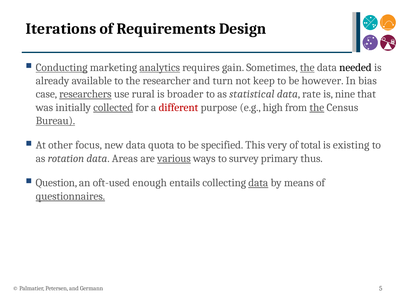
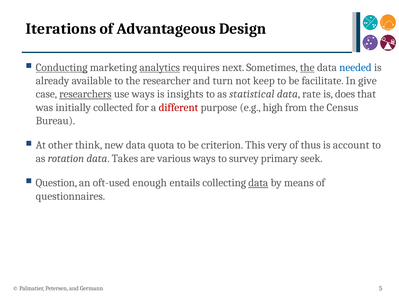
Requirements: Requirements -> Advantageous (166, 29)
gain: gain -> next (233, 68)
needed colour: black -> blue (355, 68)
however: however -> facilitate (323, 81)
bias: bias -> give (367, 81)
use rural: rural -> ways (143, 94)
broader: broader -> insights (185, 94)
nine: nine -> does (345, 94)
collected underline: present -> none (113, 107)
the underline: present -> none (317, 107)
Bureau underline: present -> none (55, 121)
focus: focus -> think (89, 145)
specified: specified -> criterion (222, 145)
total: total -> thus (311, 145)
existing: existing -> account (351, 145)
Areas: Areas -> Takes (125, 159)
various underline: present -> none (174, 159)
thus: thus -> seek (312, 159)
questionnaires underline: present -> none (70, 196)
